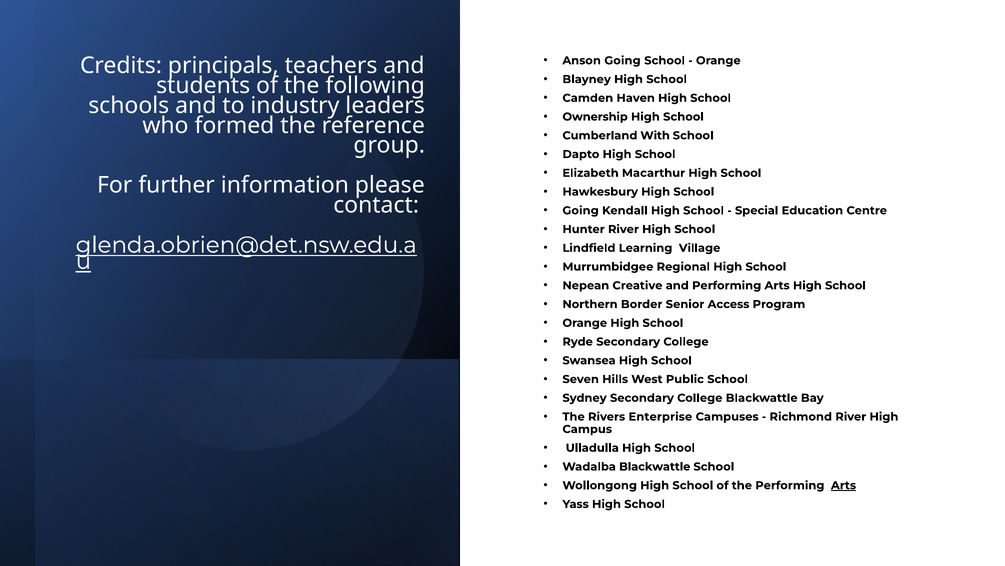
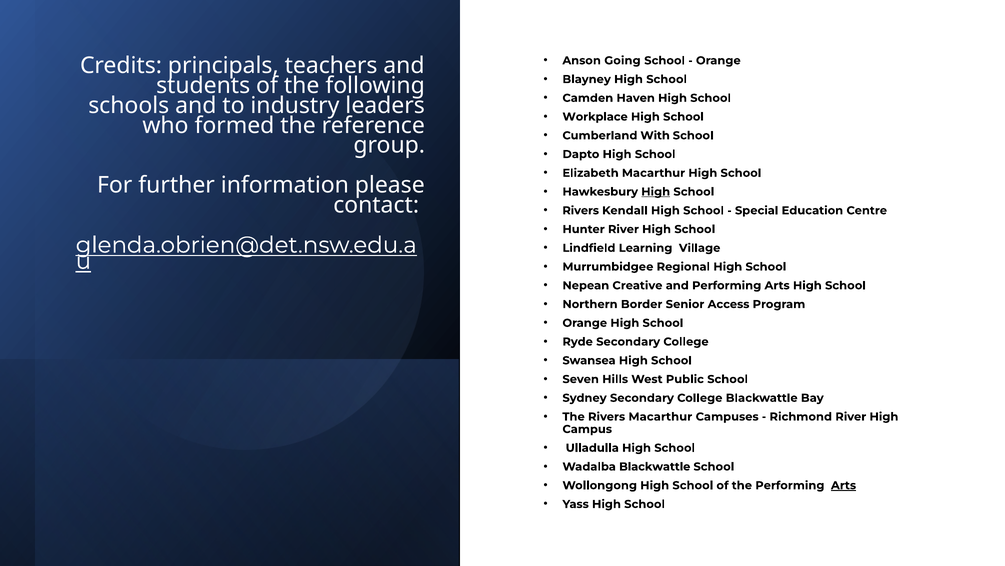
Ownership: Ownership -> Workplace (595, 117)
High underline: none -> present (656, 192)
Going: Going -> Rivers (581, 210)
Rivers Enterprise: Enterprise -> Macarthur (660, 416)
